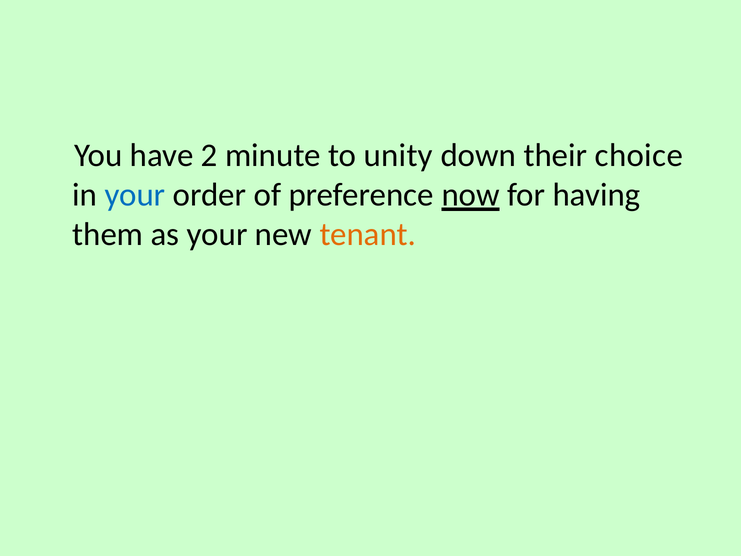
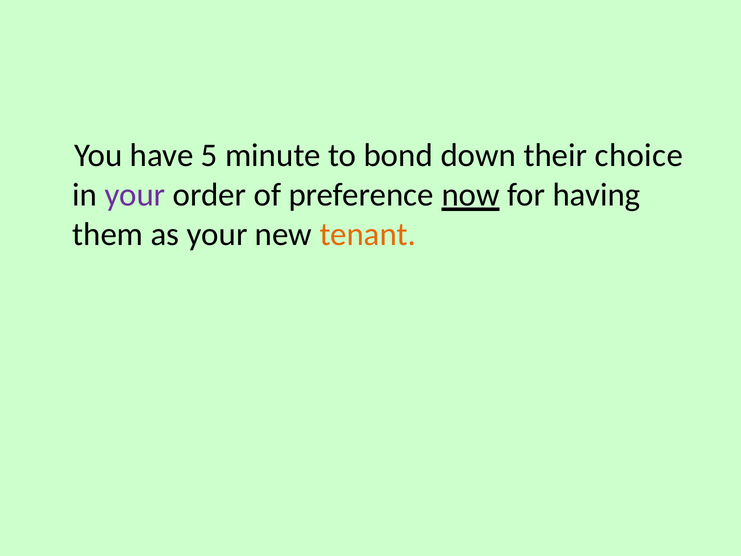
2: 2 -> 5 (209, 155)
unity: unity -> bond (398, 155)
your colour: blue -> purple (135, 195)
